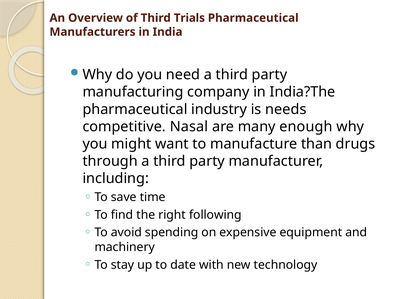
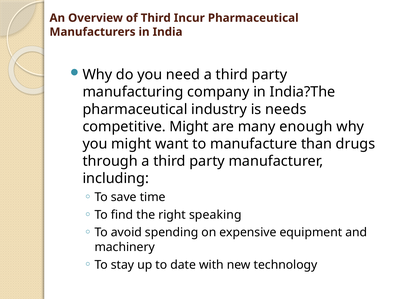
Trials: Trials -> Incur (189, 18)
competitive Nasal: Nasal -> Might (189, 127)
following: following -> speaking (215, 215)
